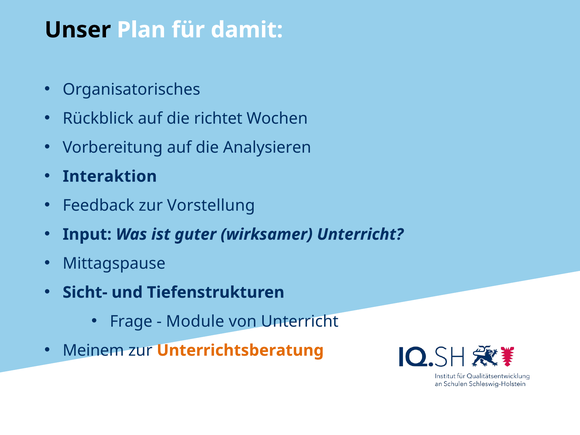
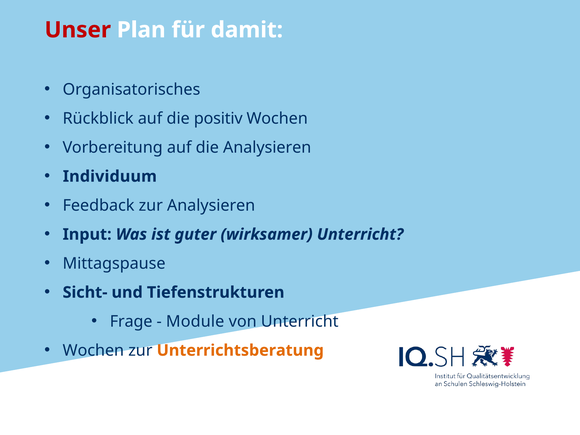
Unser colour: black -> red (78, 30)
richtet: richtet -> positiv (218, 118)
Interaktion: Interaktion -> Individuum (110, 176)
zur Vorstellung: Vorstellung -> Analysieren (211, 205)
Meinem: Meinem -> Wochen (93, 350)
